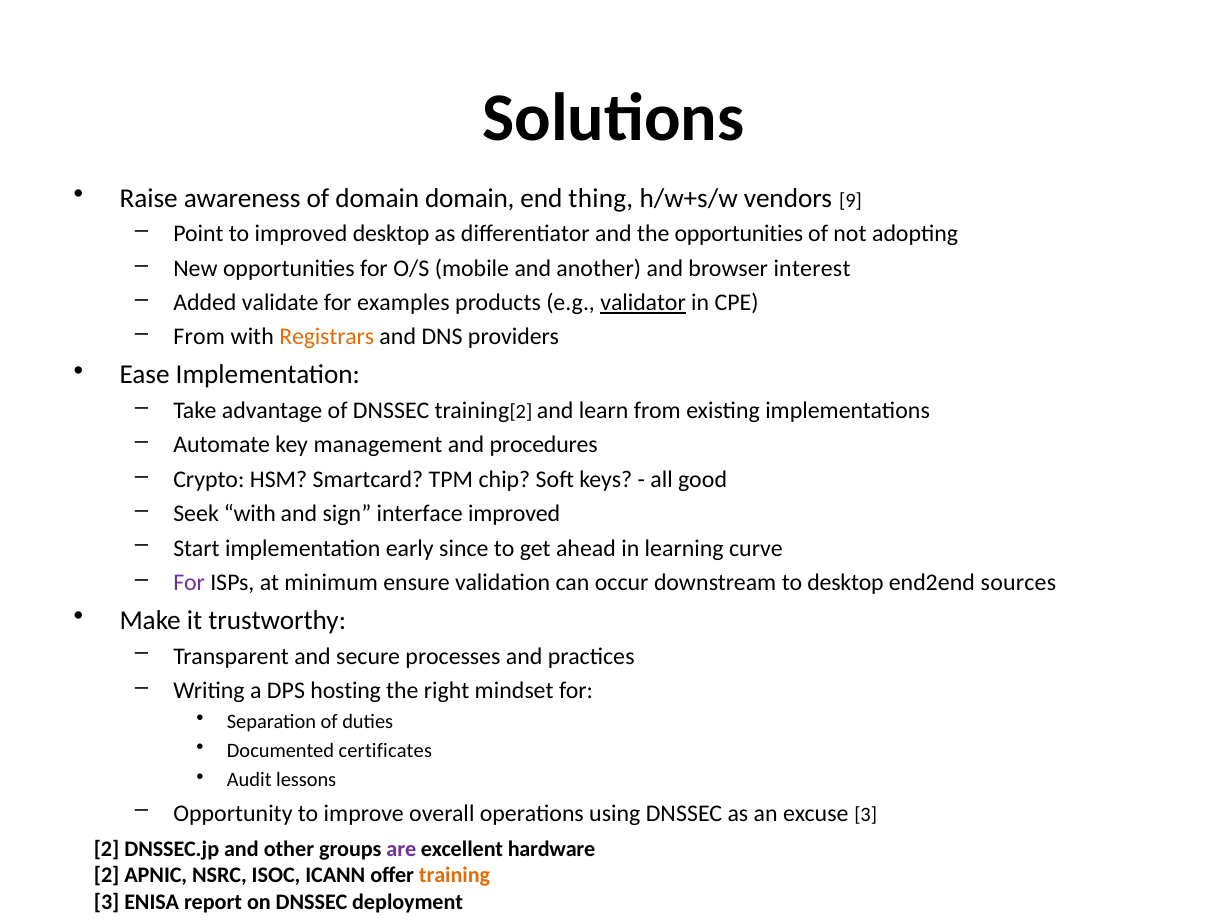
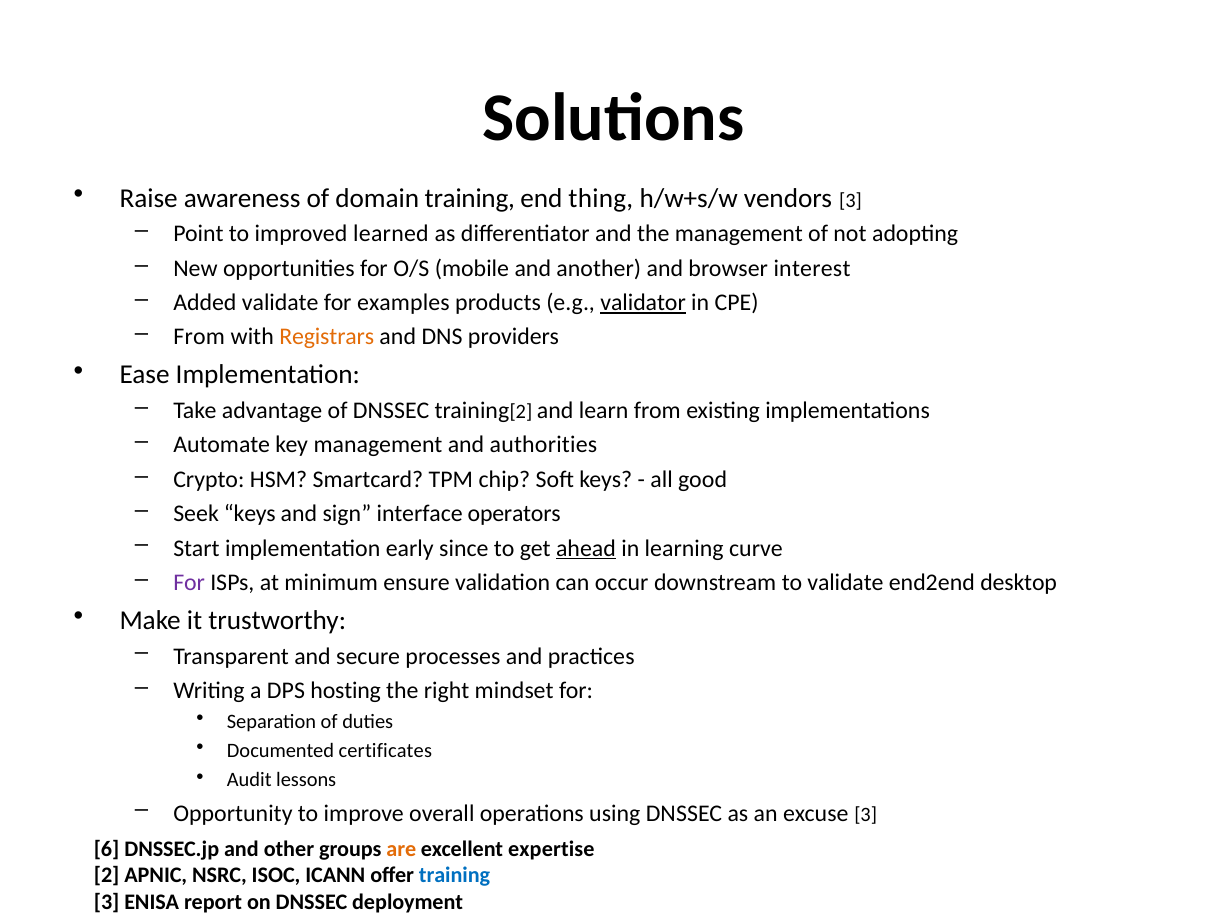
domain domain: domain -> training (470, 198)
vendors 9: 9 -> 3 (850, 200)
improved desktop: desktop -> learned (391, 234)
the opportunities: opportunities -> management (739, 234)
procedures: procedures -> authorities (543, 445)
Seek with: with -> keys (250, 514)
interface improved: improved -> operators (514, 514)
ahead underline: none -> present (586, 548)
to desktop: desktop -> validate (845, 583)
sources: sources -> desktop (1019, 583)
2: 2 -> 6 (107, 849)
are colour: purple -> orange (401, 849)
hardware: hardware -> expertise (551, 849)
training colour: orange -> blue (455, 876)
